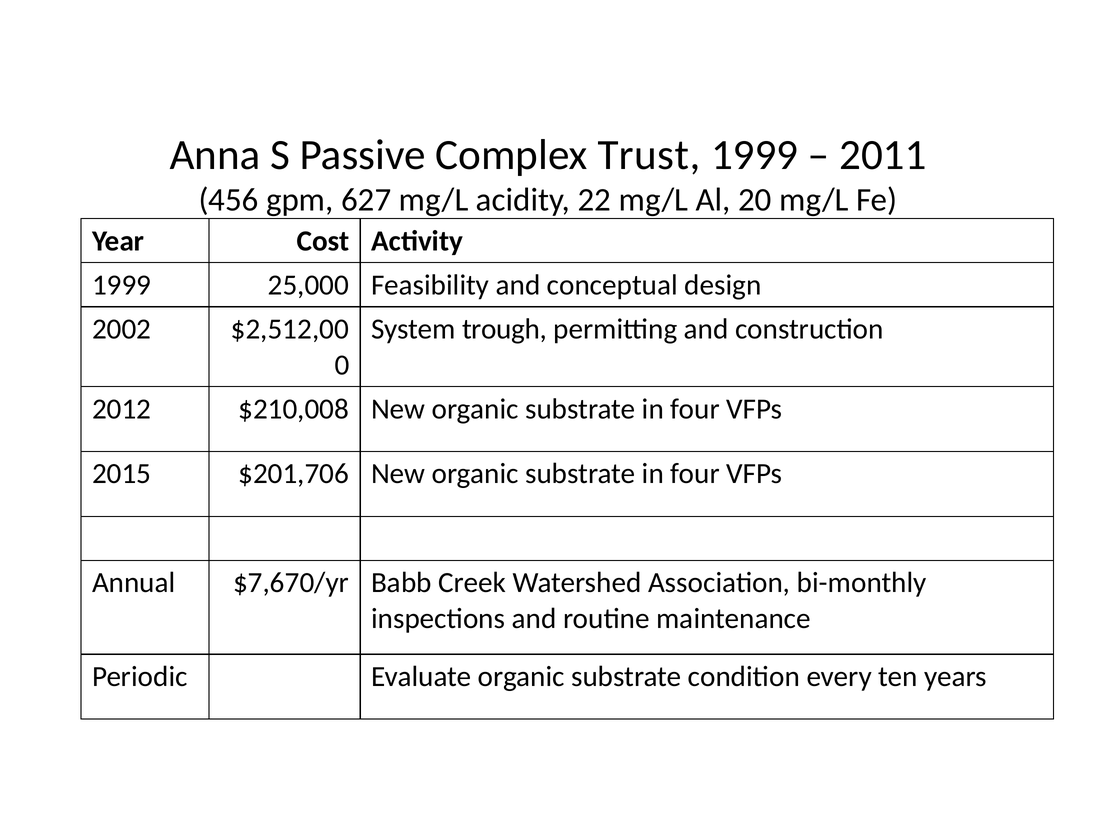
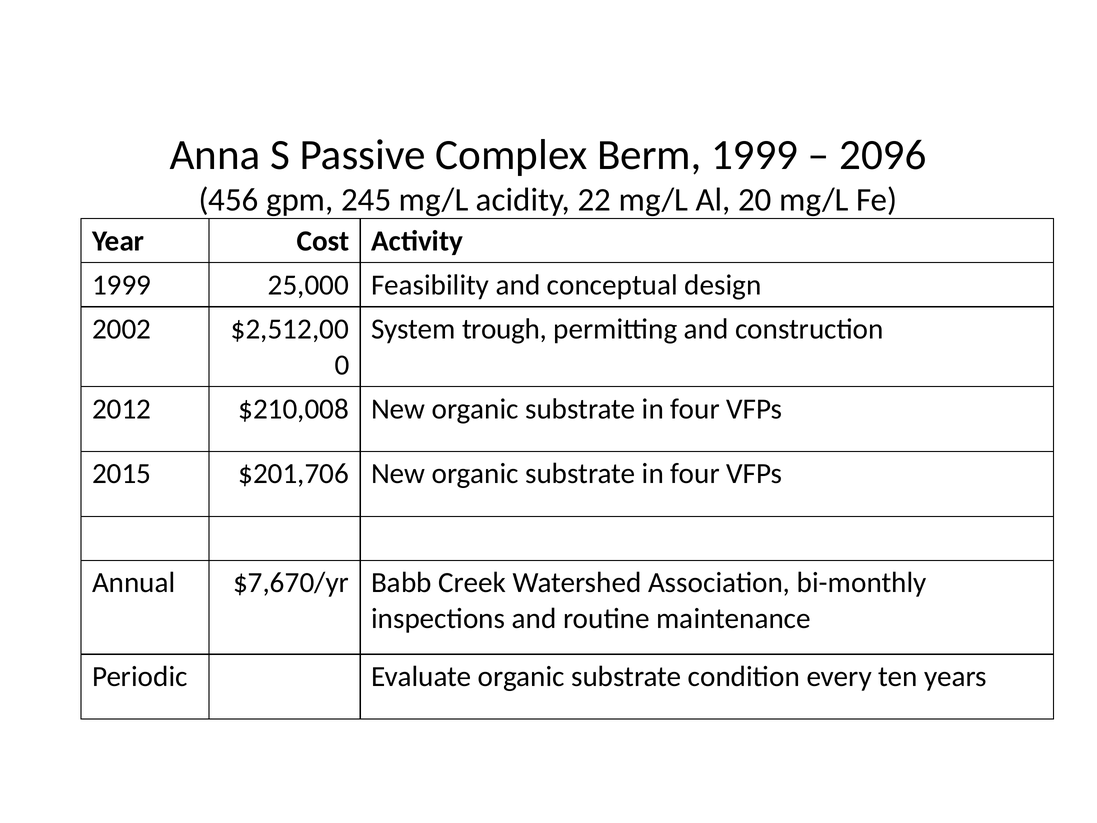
Trust: Trust -> Berm (649, 155)
2011: 2011 -> 2096 (883, 155)
627: 627 -> 245 (366, 200)
